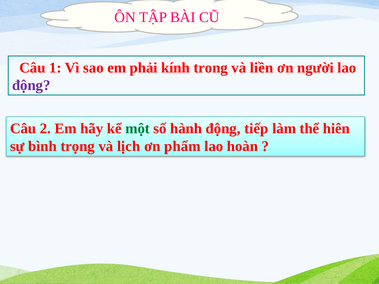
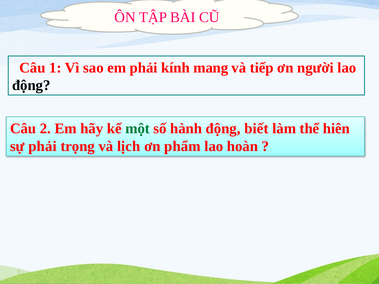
trong: trong -> mang (211, 68)
liền: liền -> tiếp (262, 68)
động colour: purple -> black (31, 85)
tiếp: tiếp -> biết (256, 129)
sự bình: bình -> phải (42, 146)
